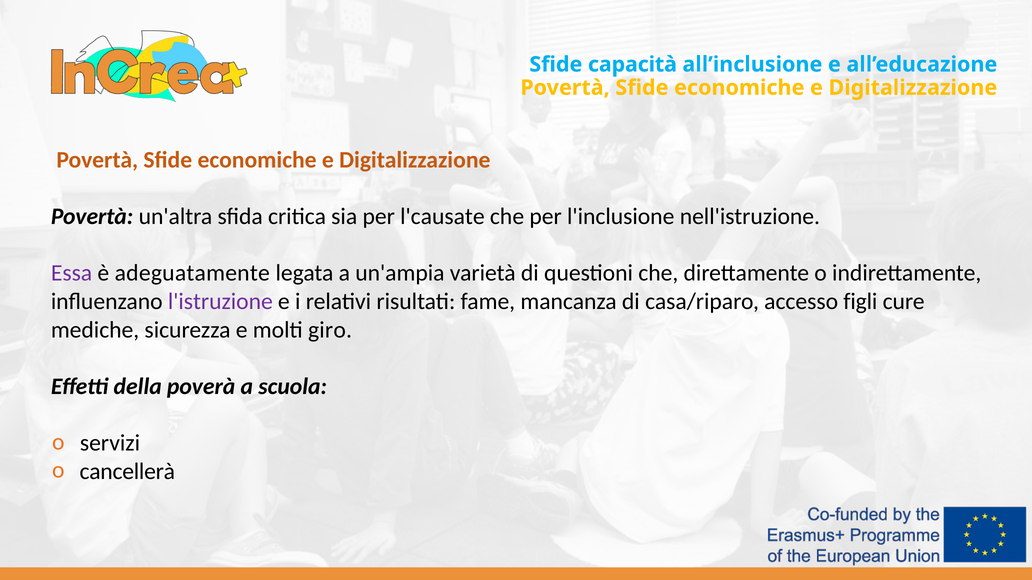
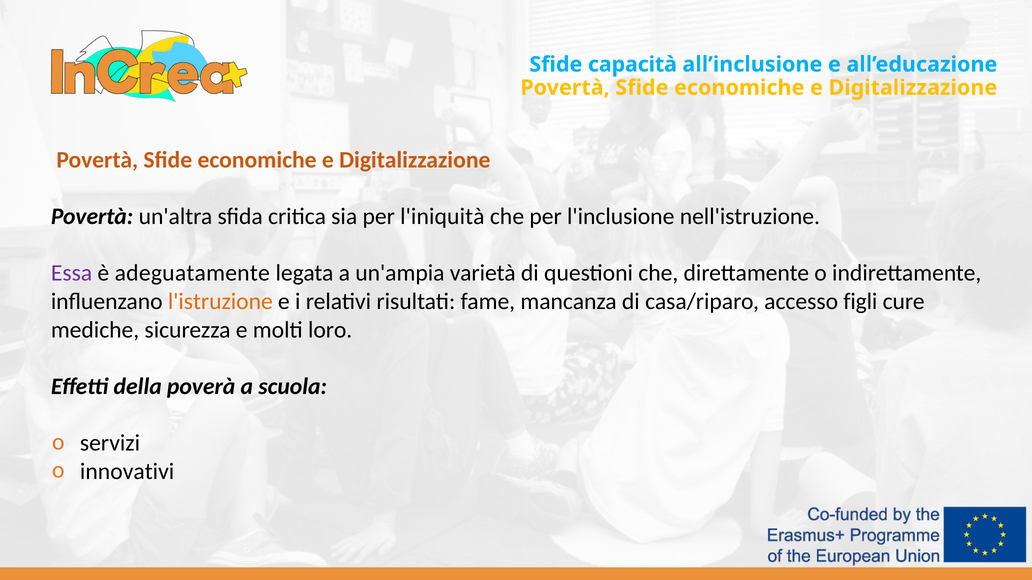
l'causate: l'causate -> l'iniquità (442, 217)
l'istruzione colour: purple -> orange (220, 302)
giro: giro -> loro (330, 330)
cancellerà: cancellerà -> innovativi (127, 472)
